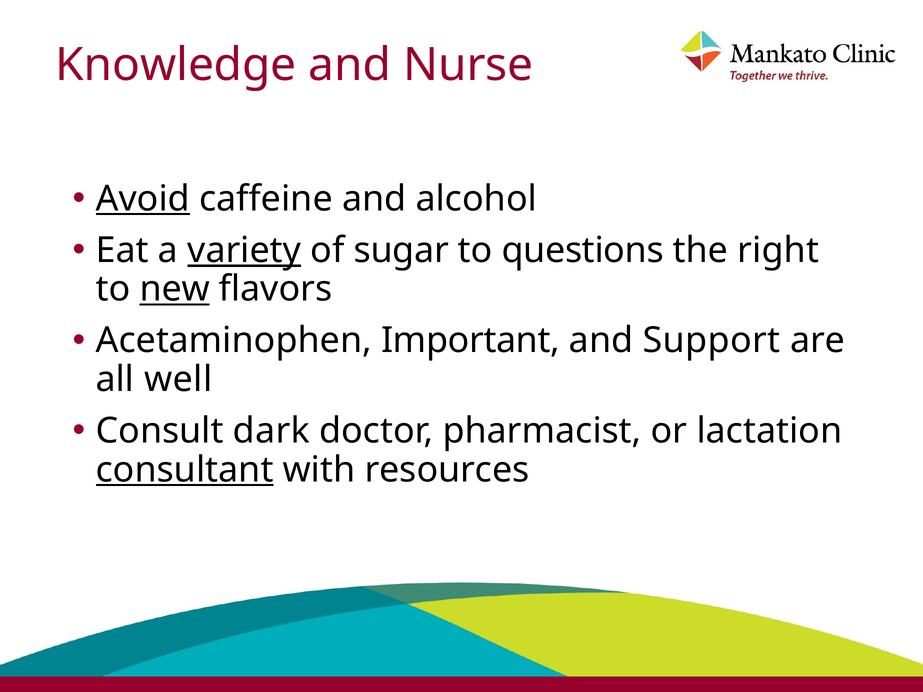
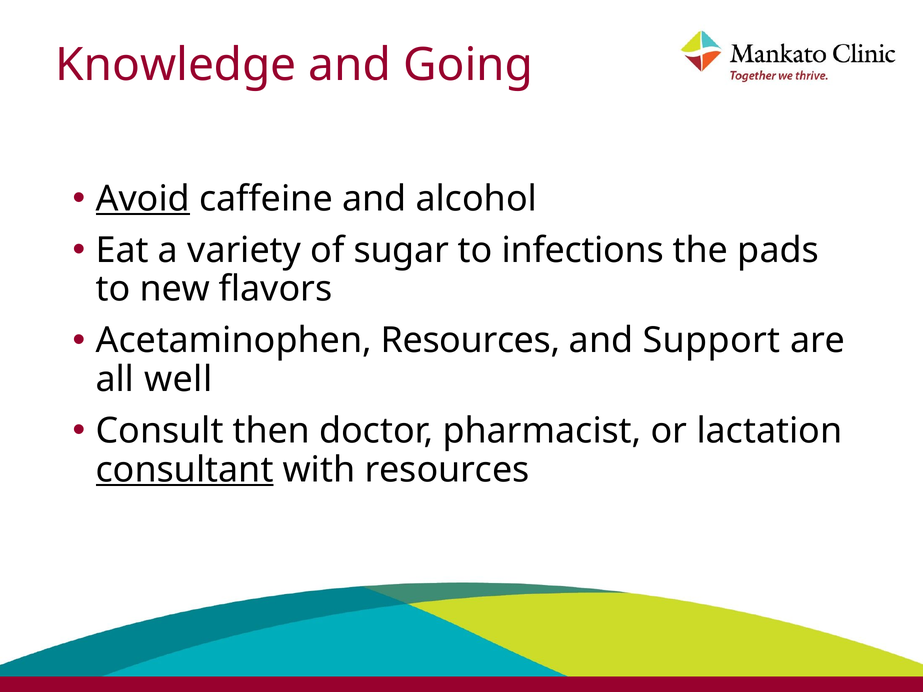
Nurse: Nurse -> Going (468, 65)
variety underline: present -> none (244, 250)
questions: questions -> infections (583, 250)
right: right -> pads (778, 250)
new underline: present -> none (175, 289)
Acetaminophen Important: Important -> Resources (471, 341)
dark: dark -> then (272, 431)
